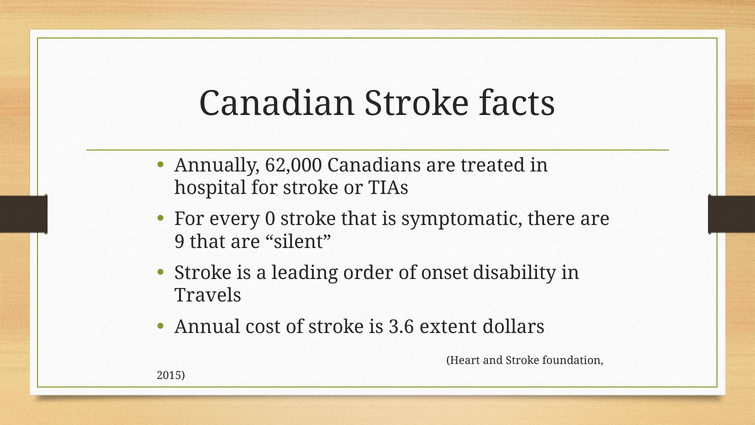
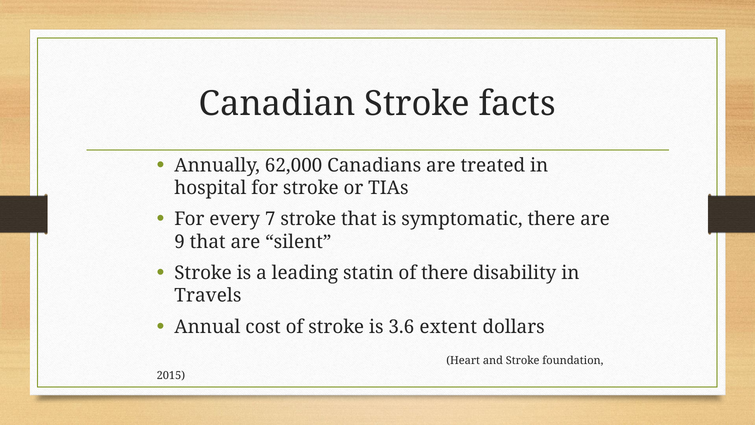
0: 0 -> 7 (270, 219)
order: order -> statin (368, 273)
of onset: onset -> there (445, 273)
